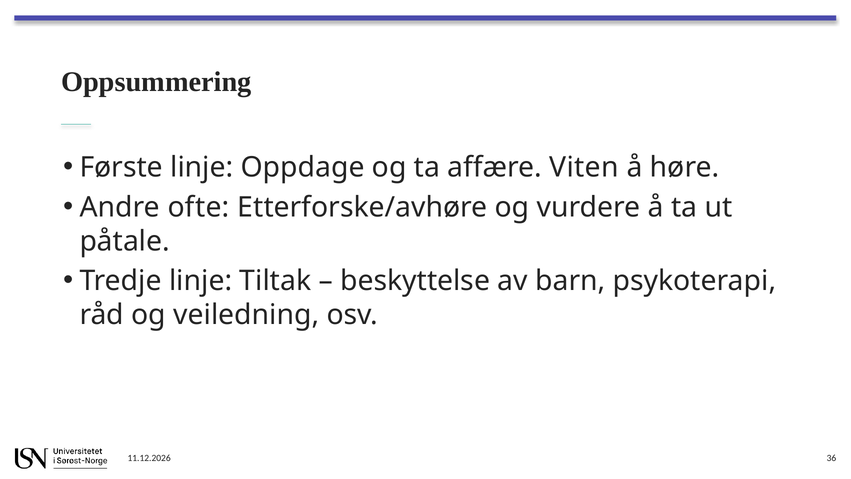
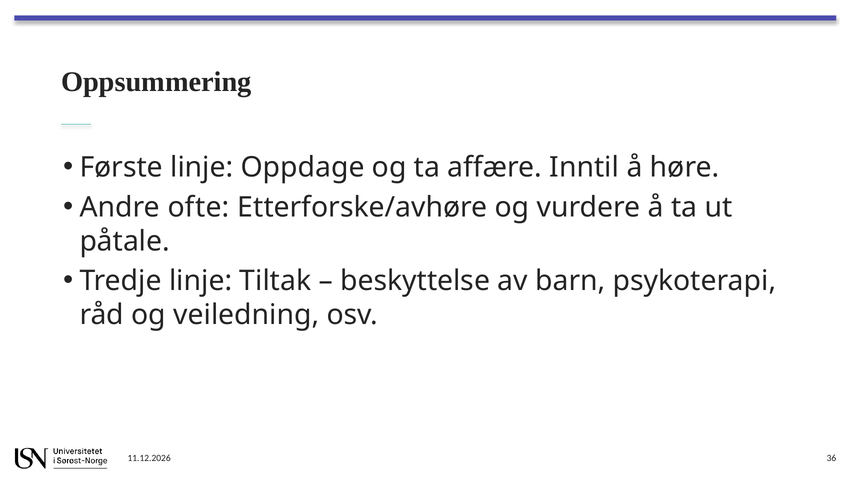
Viten: Viten -> Inntil (584, 167)
